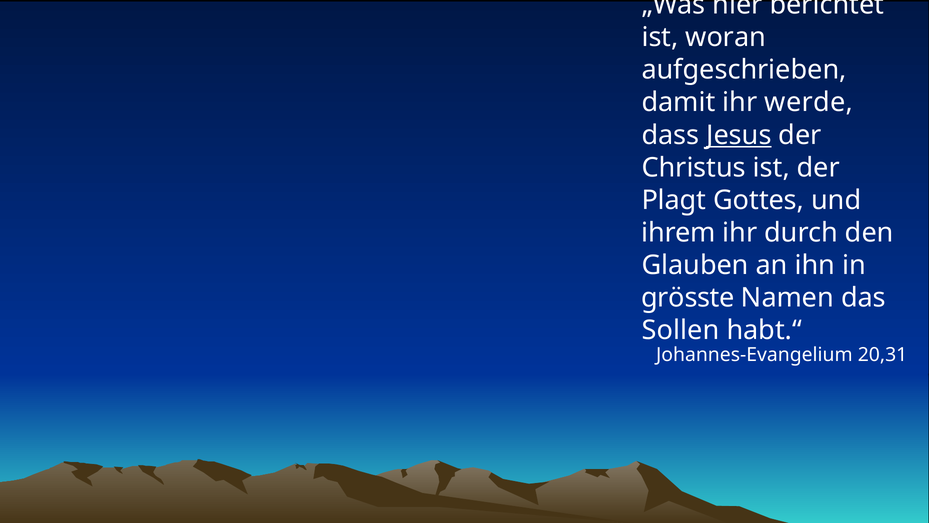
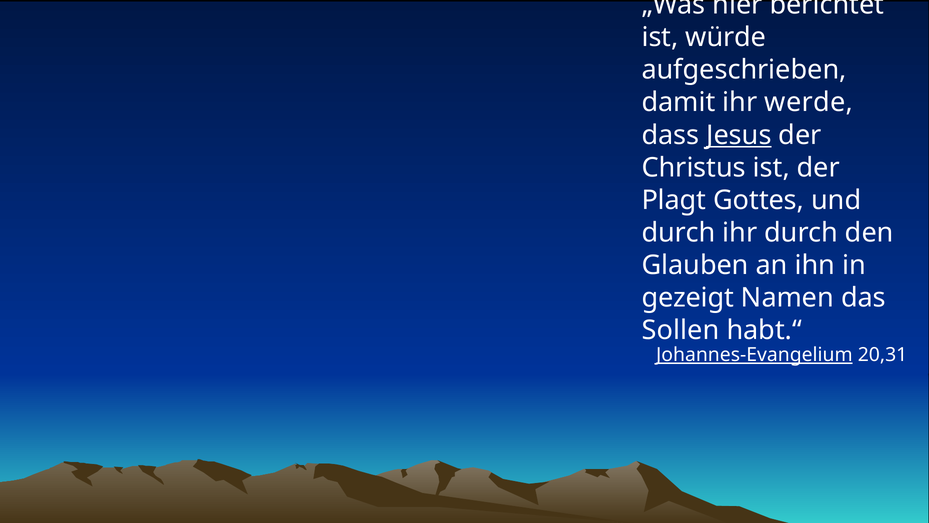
woran: woran -> würde (726, 37)
ihrem: ihrem -> durch (678, 233)
grösste: grösste -> gezeigt (688, 298)
Johannes-Evangelium underline: none -> present (754, 355)
